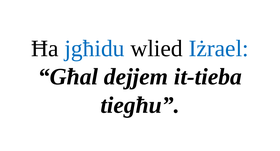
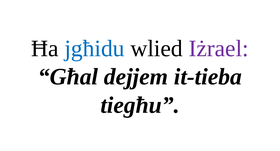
Iżrael colour: blue -> purple (219, 48)
